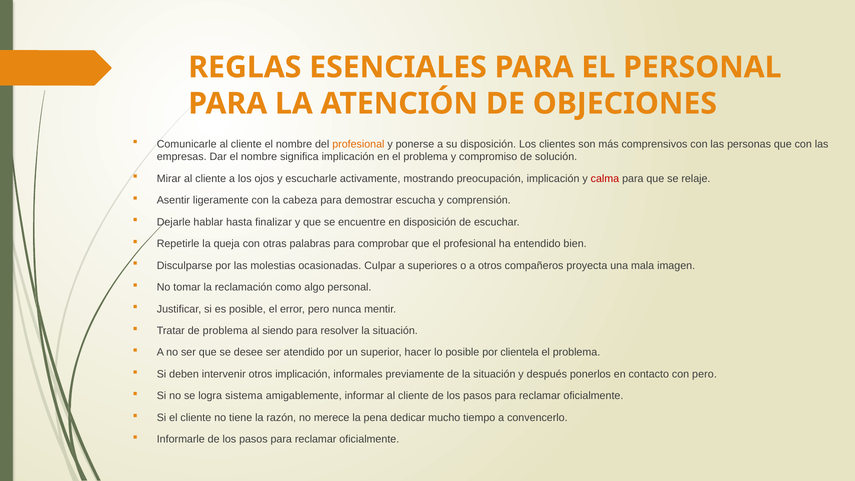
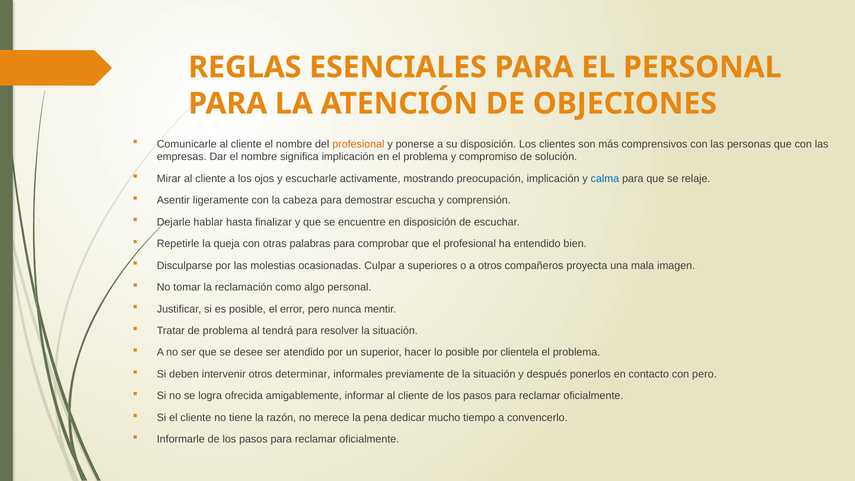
calma colour: red -> blue (605, 179)
siendo: siendo -> tendrá (278, 331)
otros implicación: implicación -> determinar (303, 374)
sistema: sistema -> ofrecida (244, 396)
